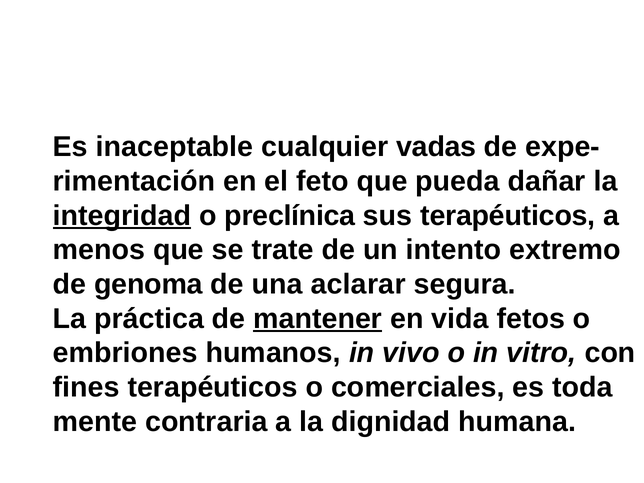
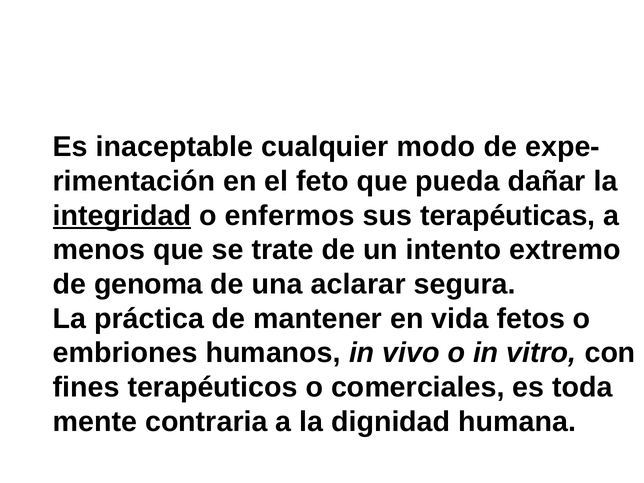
vadas: vadas -> modo (436, 147)
preclínica: preclínica -> enfermos (290, 216)
sus terapéuticos: terapéuticos -> terapéuticas (508, 216)
mantener underline: present -> none (318, 319)
